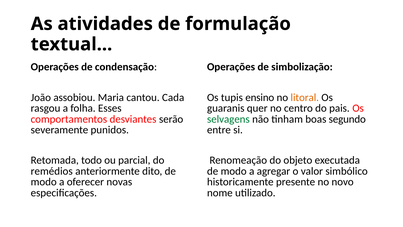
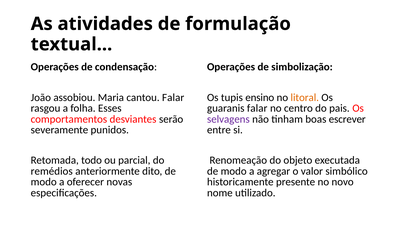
cantou Cada: Cada -> Falar (173, 97)
guaranis quer: quer -> falar (257, 108)
selvagens colour: green -> purple (228, 119)
segundo: segundo -> escrever (347, 119)
